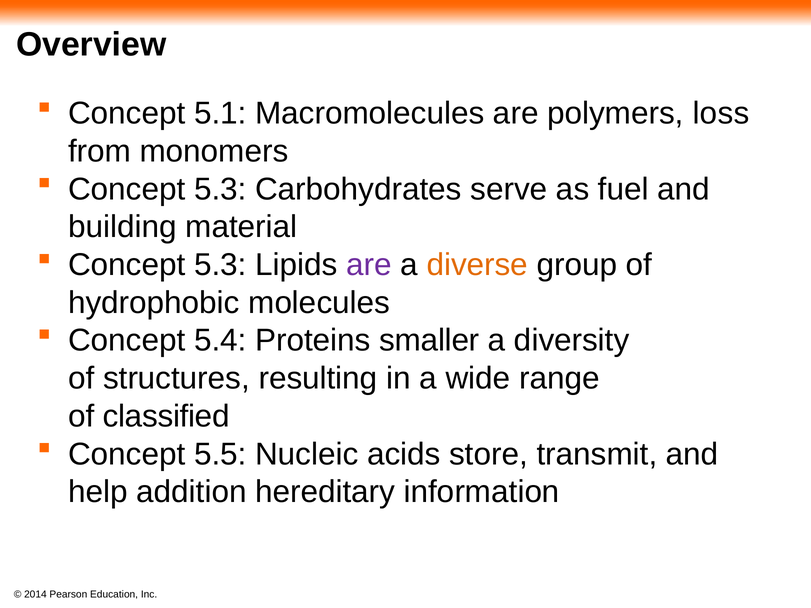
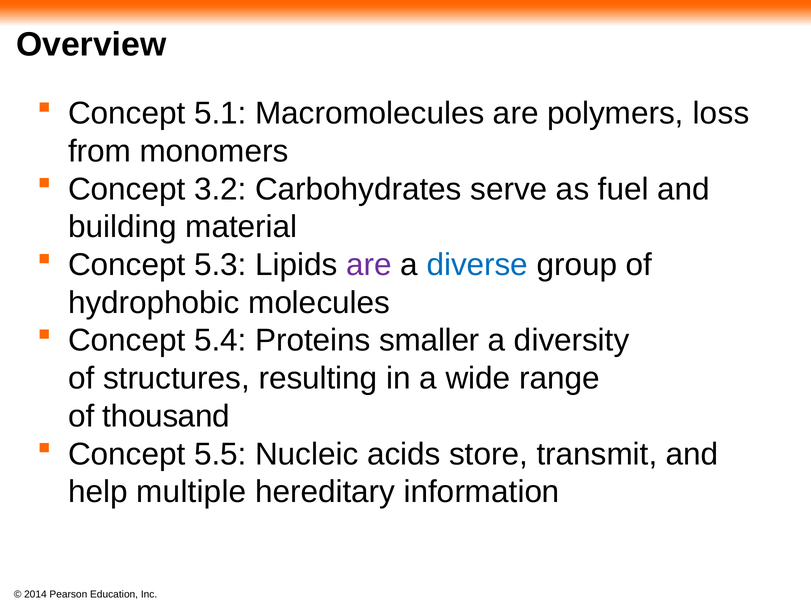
5.3: 5.3 -> 3.2 (220, 189)
diverse colour: orange -> blue (477, 265)
classified: classified -> thousand (166, 416)
addition: addition -> multiple (191, 492)
